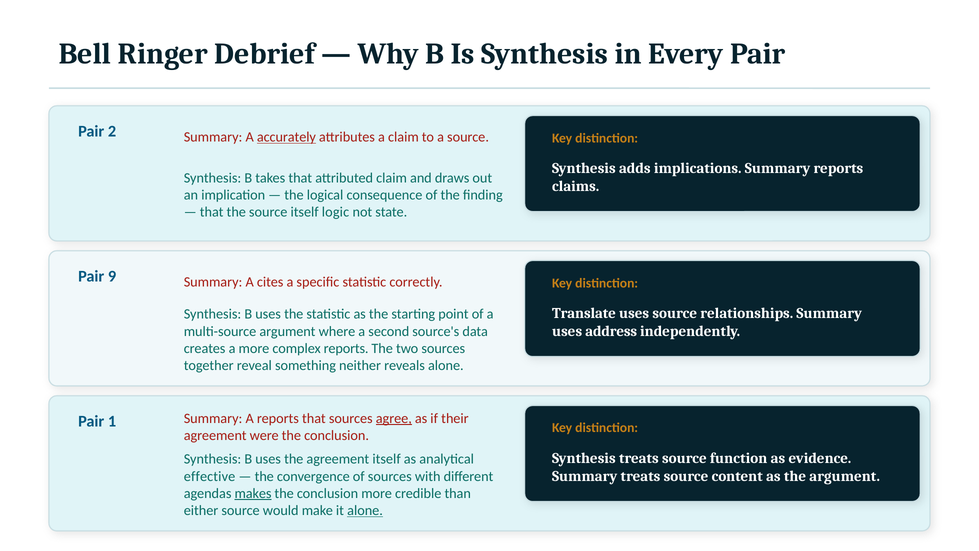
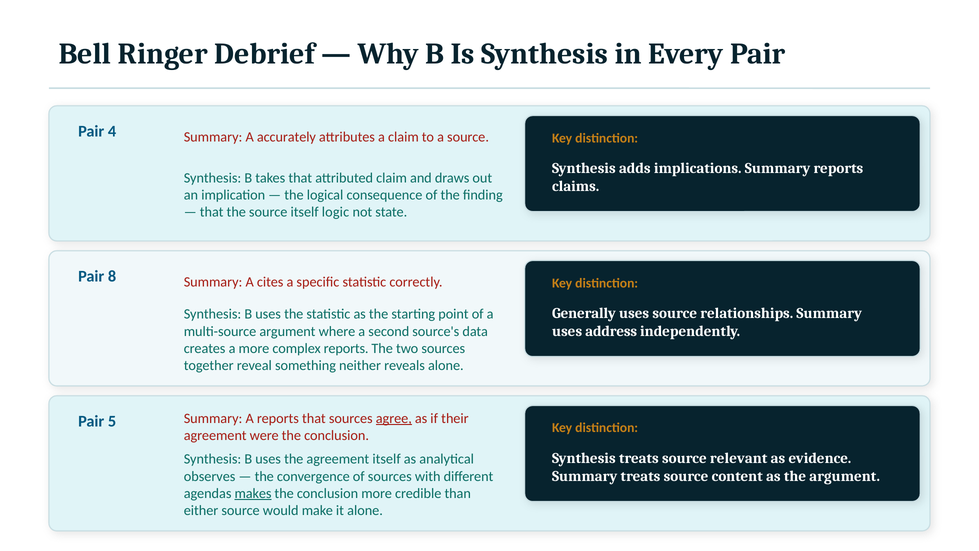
2: 2 -> 4 (112, 131)
accurately underline: present -> none (286, 137)
9: 9 -> 8 (112, 276)
Translate: Translate -> Generally (584, 313)
1: 1 -> 5 (112, 421)
function: function -> relevant (739, 458)
effective: effective -> observes (210, 476)
alone underline: present -> none (365, 510)
